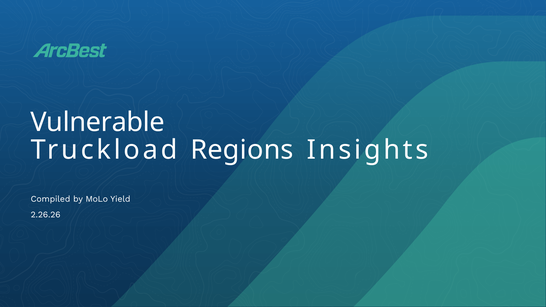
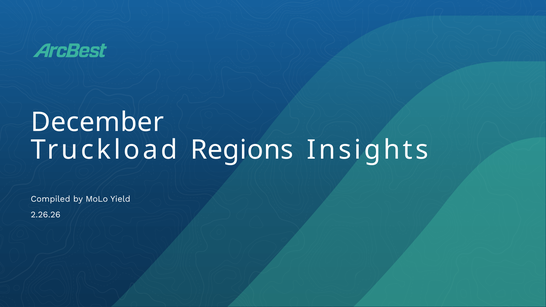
Vulnerable: Vulnerable -> December (97, 122)
